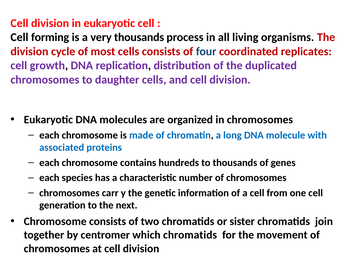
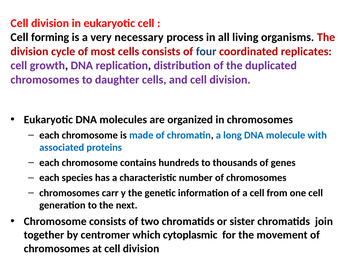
very thousands: thousands -> necessary (139, 37)
which chromatids: chromatids -> cytoplasmic (190, 235)
